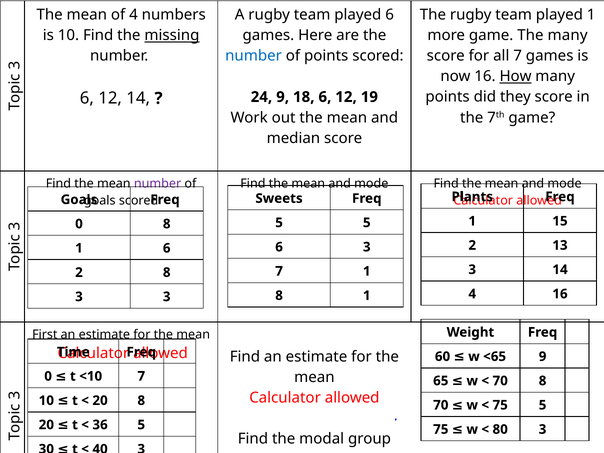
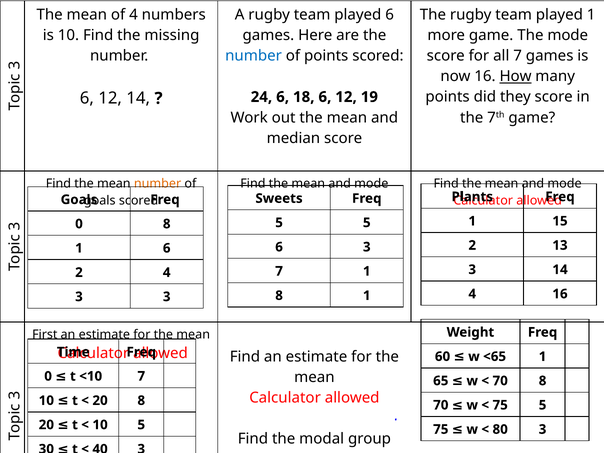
missing underline: present -> none (172, 35)
The many: many -> mode (568, 35)
24 9: 9 -> 6 (283, 97)
number colour: purple -> orange (158, 183)
2 8: 8 -> 4 (167, 272)
9: 9 -> 1 (543, 357)
36: 36 -> 10 (100, 425)
